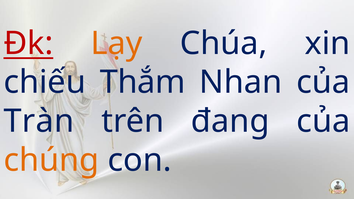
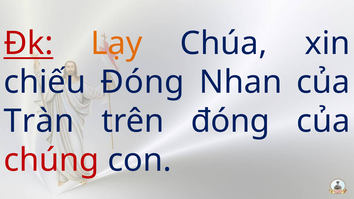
chiếu Thắm: Thắm -> Đóng (142, 82)
trên đang: đang -> đóng (230, 121)
chúng colour: orange -> red (51, 160)
